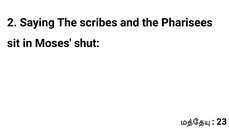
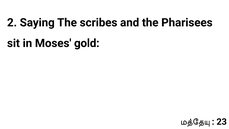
shut: shut -> gold (87, 43)
